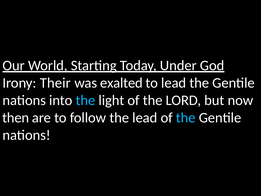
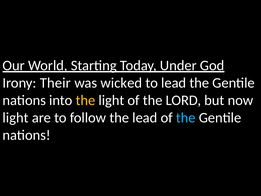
exalted: exalted -> wicked (121, 83)
the colour: light blue -> yellow (85, 100)
then: then -> light (16, 118)
